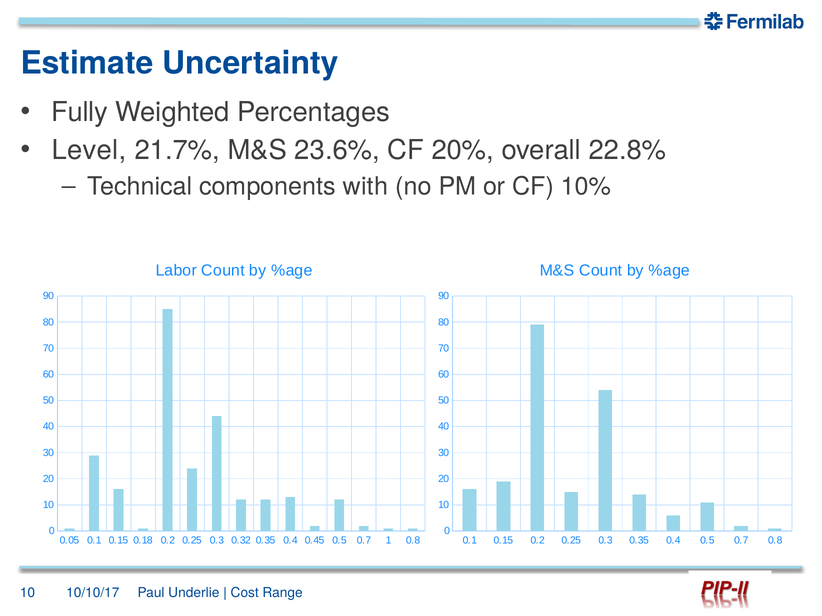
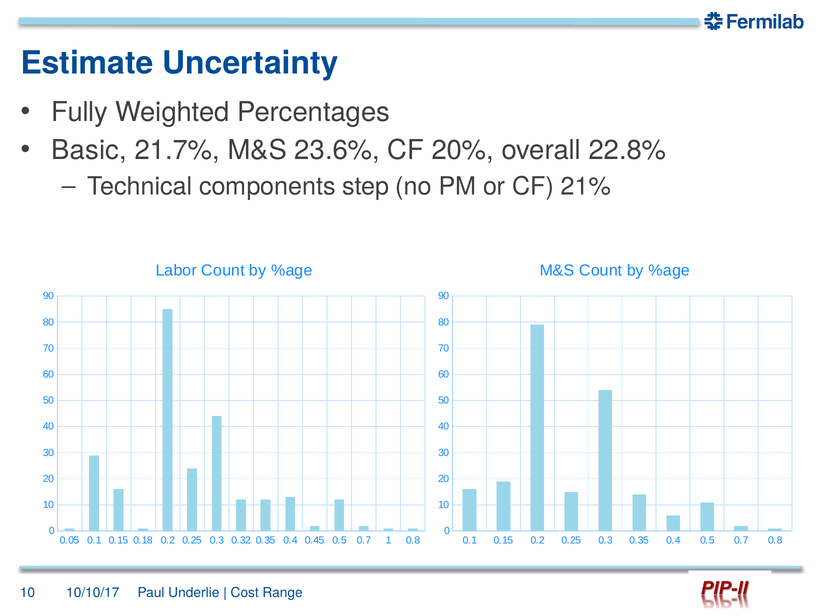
Level: Level -> Basic (89, 150)
with: with -> step (366, 187)
10%: 10% -> 21% (586, 187)
